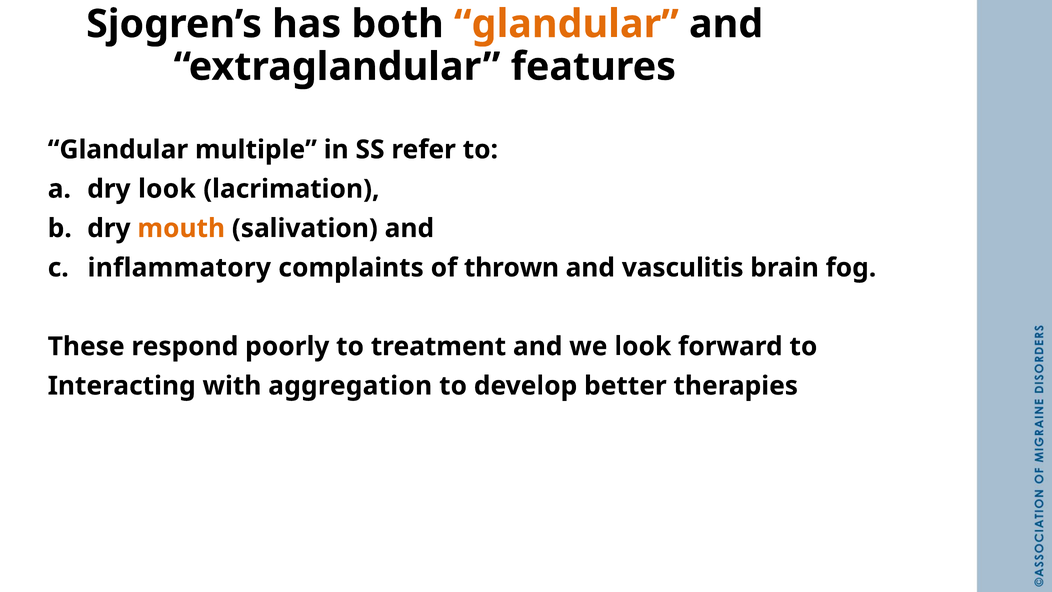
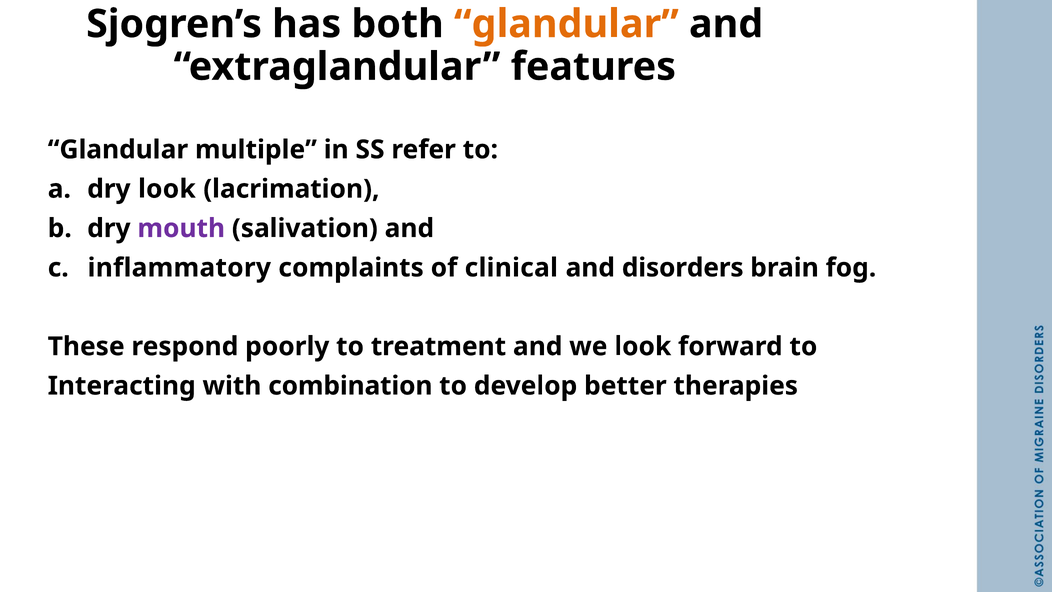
mouth colour: orange -> purple (181, 228)
thrown: thrown -> clinical (511, 268)
vasculitis: vasculitis -> disorders (683, 268)
aggregation: aggregation -> combination (350, 386)
